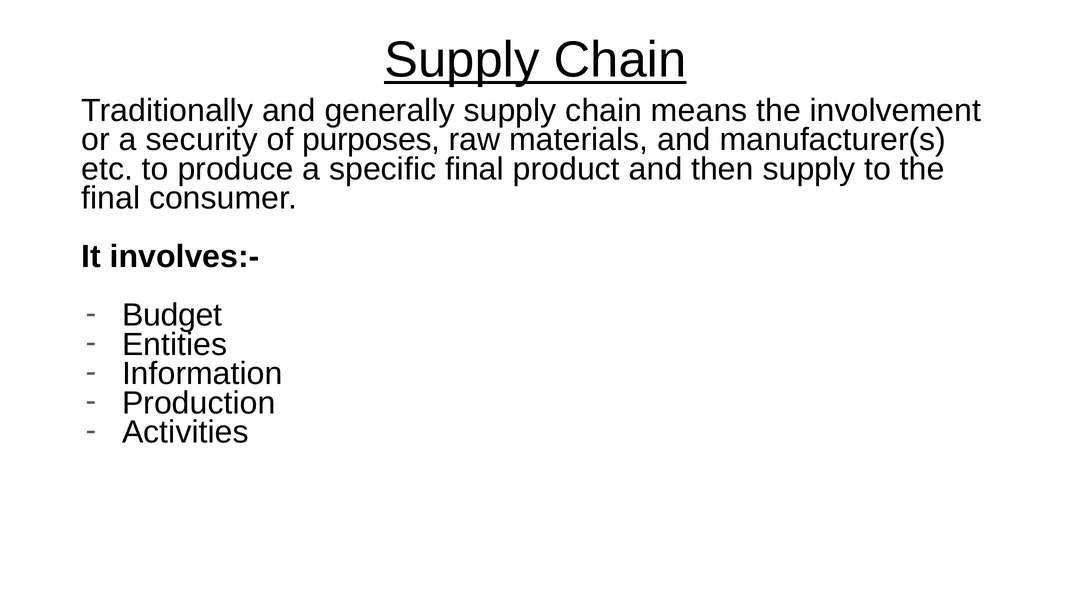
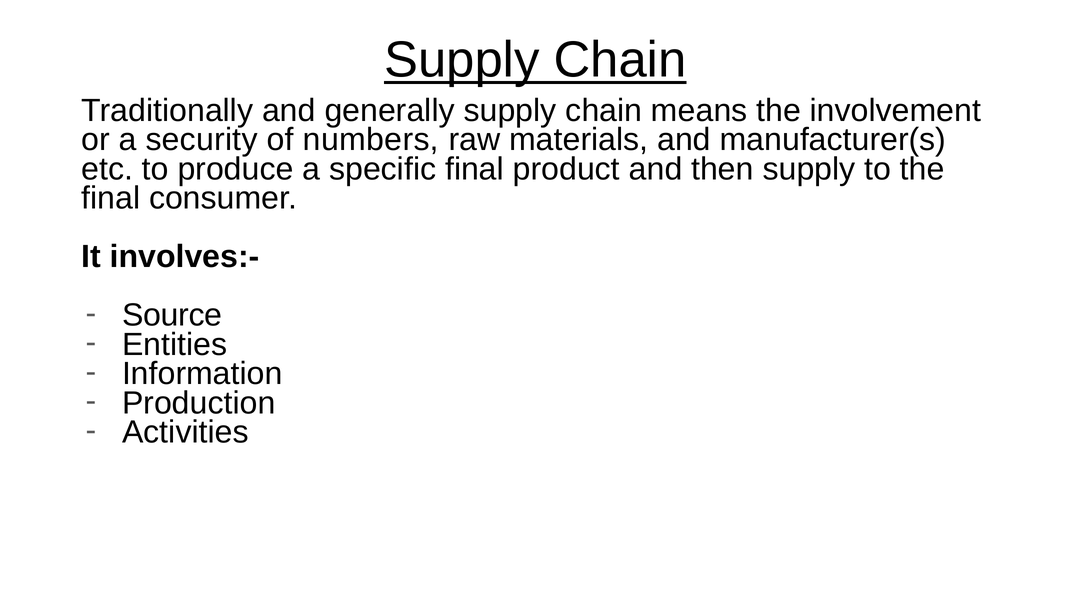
purposes: purposes -> numbers (371, 140)
Budget: Budget -> Source (172, 315)
